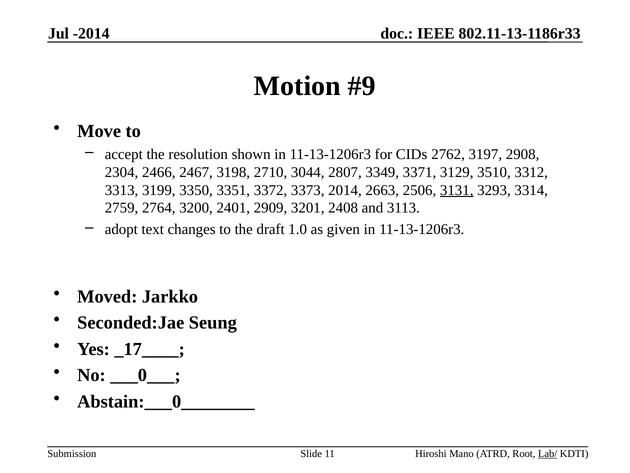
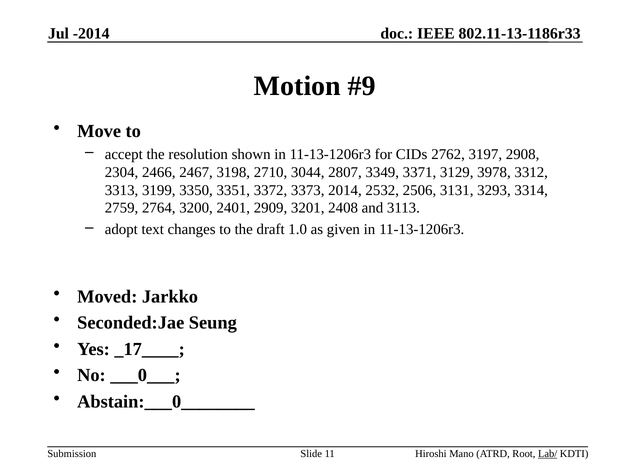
3510: 3510 -> 3978 (494, 172)
2663: 2663 -> 2532 (382, 190)
3131 underline: present -> none (457, 190)
